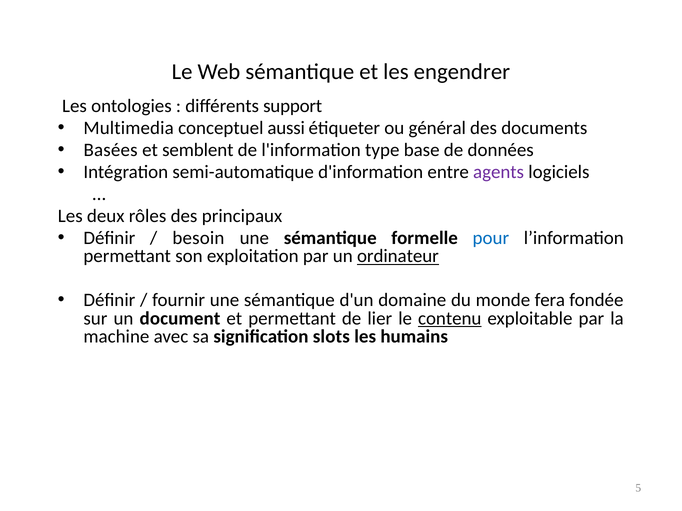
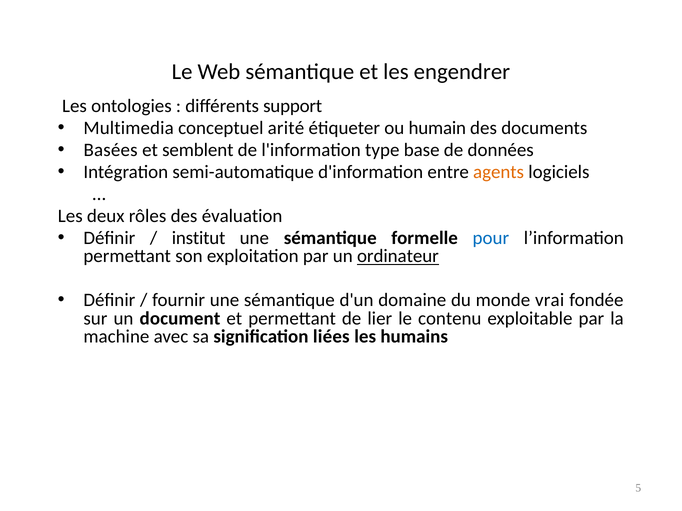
aussi: aussi -> arité (286, 128)
général: général -> humain (437, 128)
agents colour: purple -> orange (499, 172)
principaux: principaux -> évaluation (242, 216)
besoin: besoin -> institut (199, 238)
fera: fera -> vrai (550, 300)
contenu underline: present -> none (450, 319)
slots: slots -> liées (331, 337)
